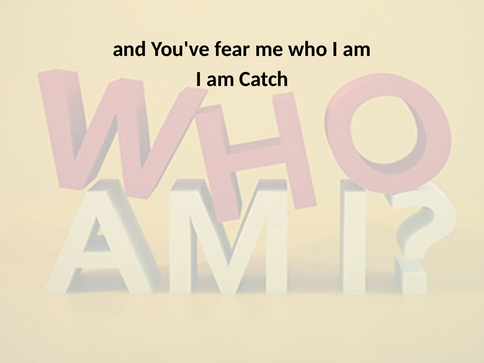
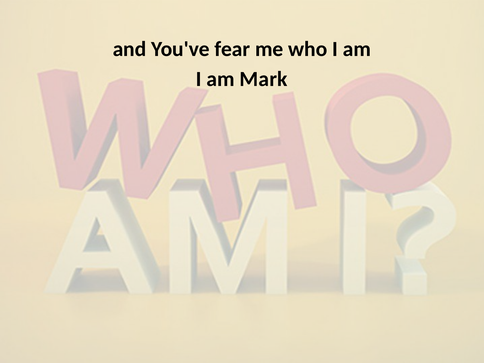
Catch: Catch -> Mark (264, 79)
